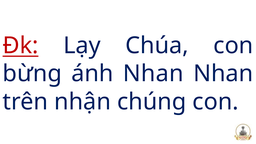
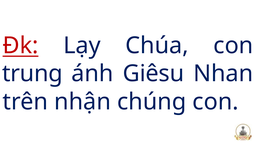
bừng: bừng -> trung (32, 74)
ánh Nhan: Nhan -> Giêsu (153, 74)
